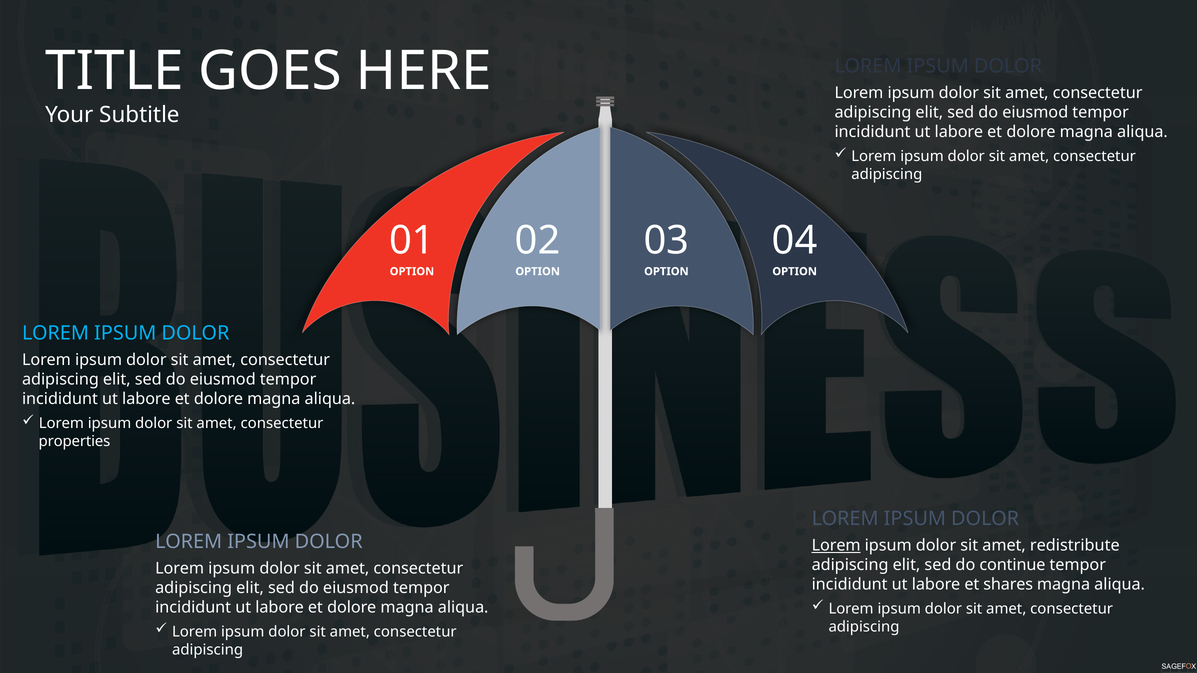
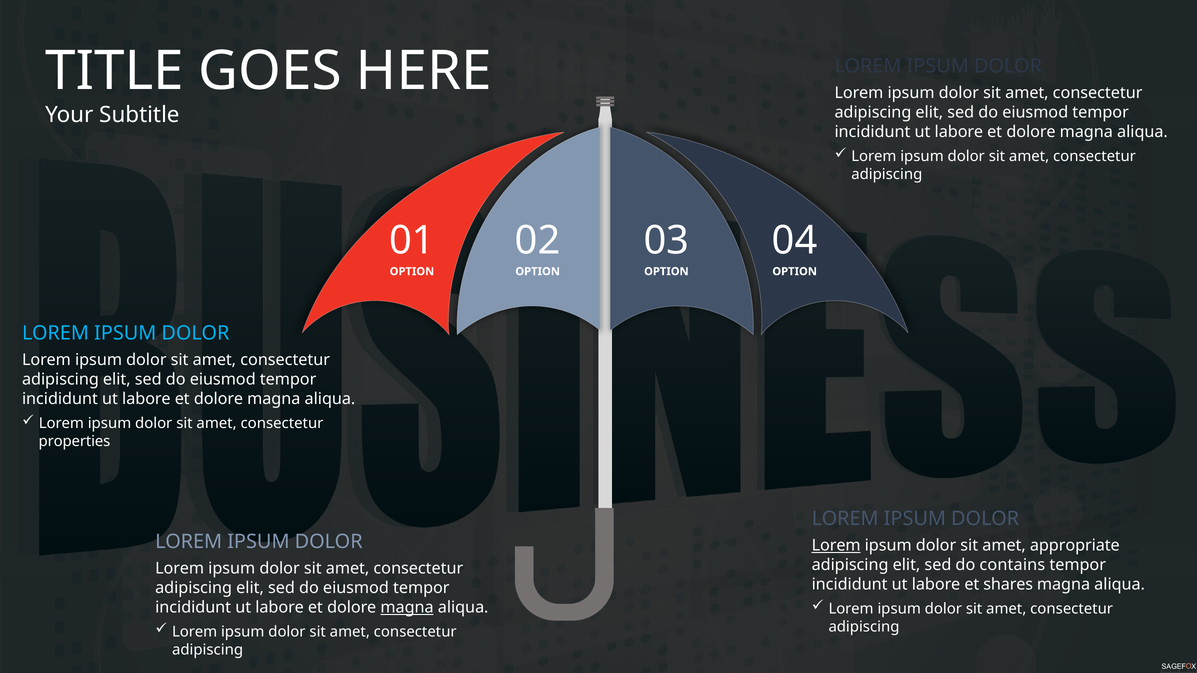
redistribute: redistribute -> appropriate (1075, 546)
continue: continue -> contains (1012, 565)
magna underline: none -> present (407, 608)
